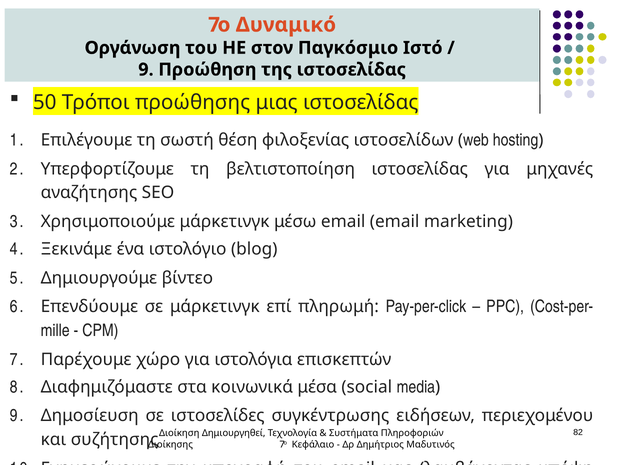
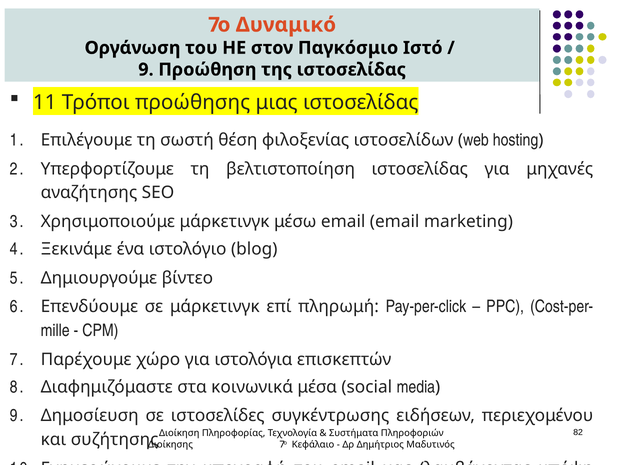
50: 50 -> 11 (45, 102)
Δημιουργηθεί: Δημιουργηθεί -> Πληροφορίας (234, 433)
